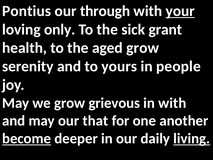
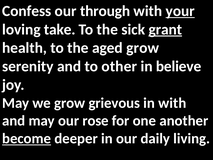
Pontius: Pontius -> Confess (27, 11)
only: only -> take (60, 29)
grant underline: none -> present (165, 29)
yours: yours -> other (119, 66)
people: people -> believe (179, 66)
that: that -> rose (96, 121)
living underline: present -> none (192, 138)
